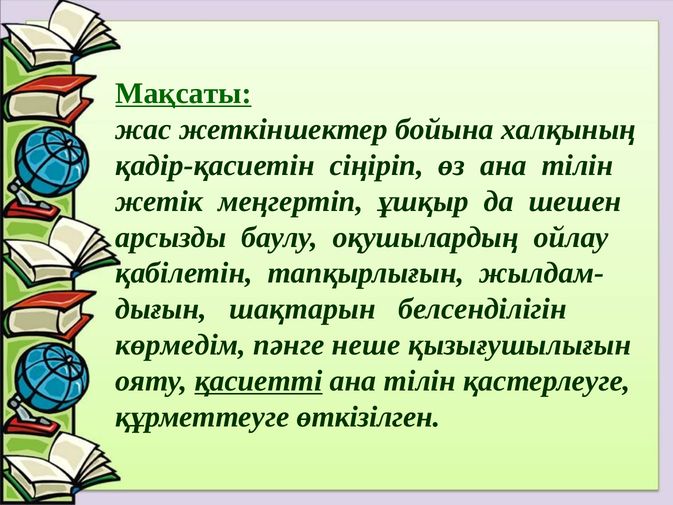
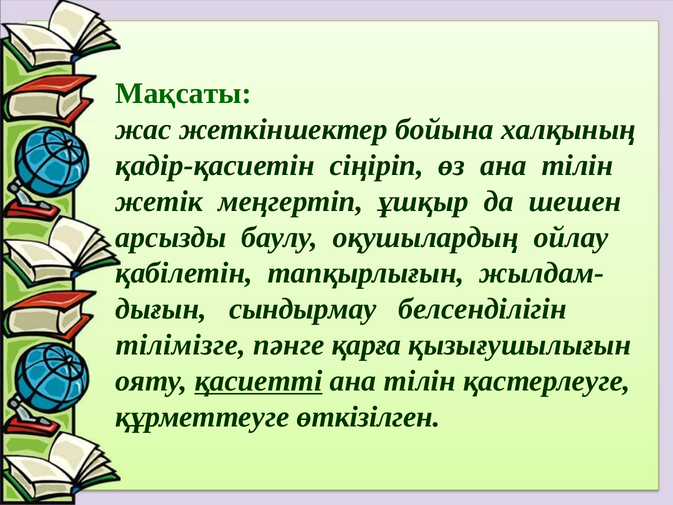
Мақсаты underline: present -> none (184, 93)
шақтарын: шақтарын -> сындырмау (303, 309)
көрмедім: көрмедім -> тілімізге (181, 345)
неше: неше -> қарға (366, 345)
